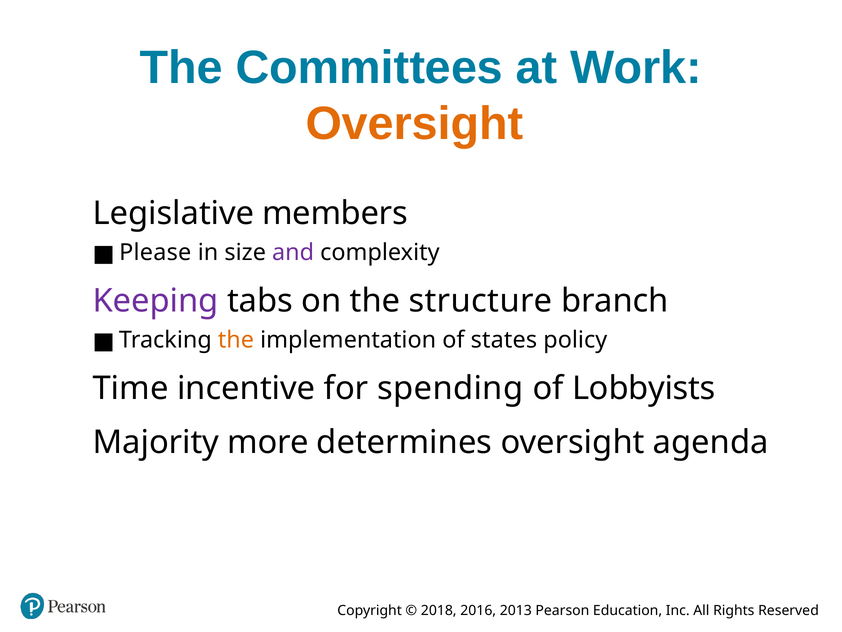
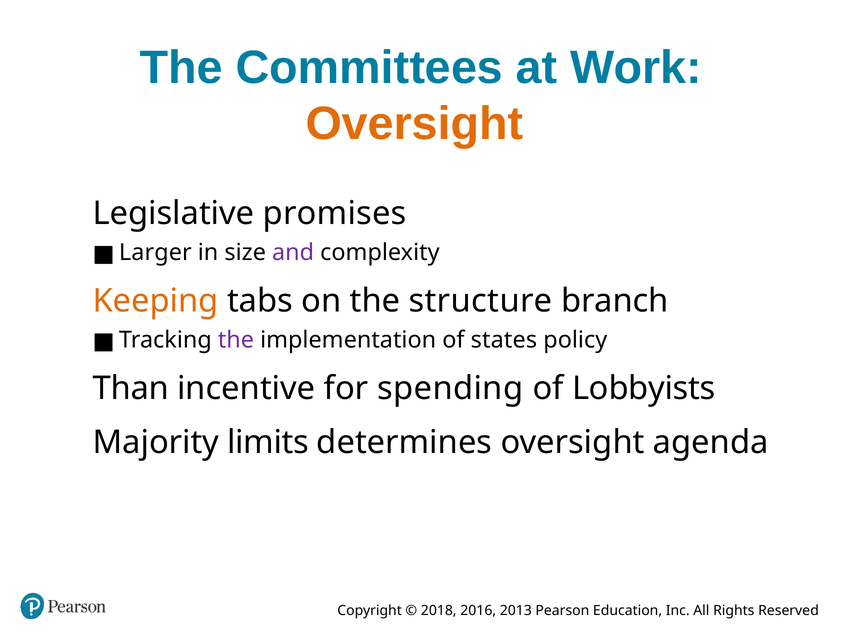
members: members -> promises (335, 213)
Please: Please -> Larger (155, 252)
Keeping colour: purple -> orange (156, 301)
the colour: orange -> purple (236, 340)
Time: Time -> Than (131, 388)
more: more -> limits (268, 442)
